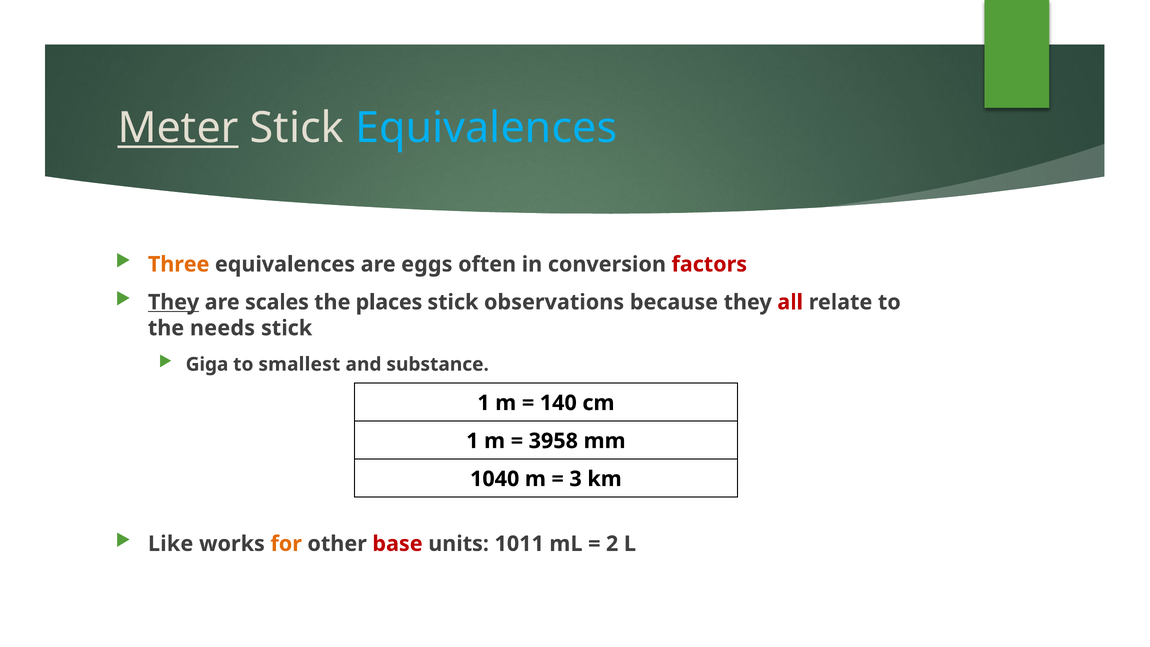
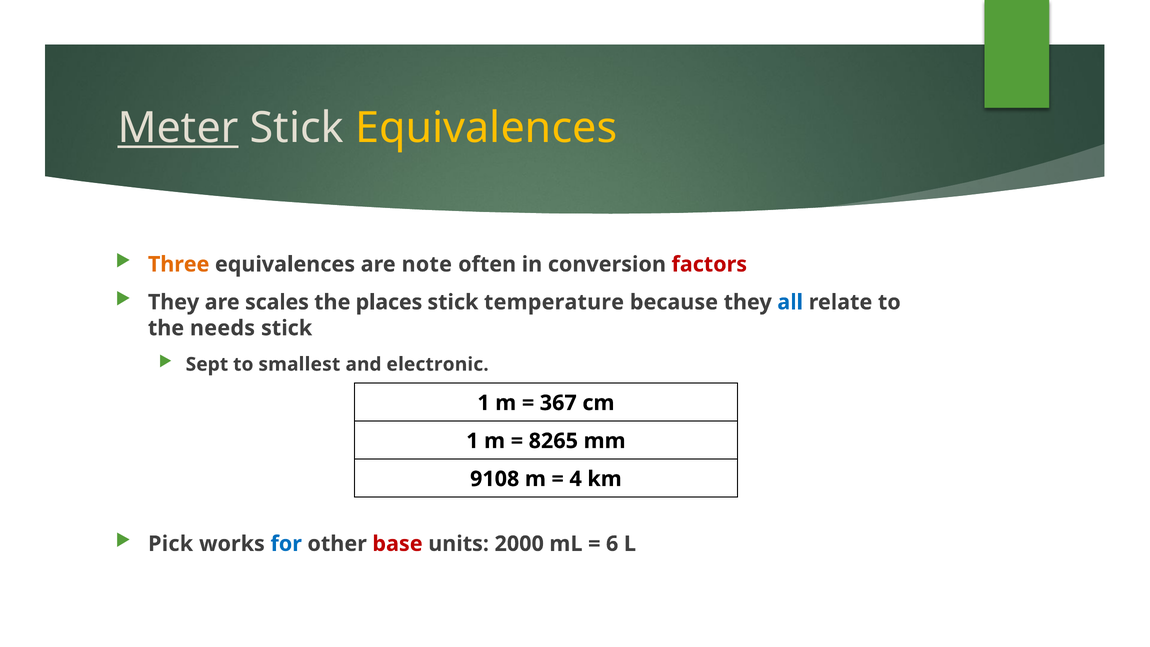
Equivalences colour: light blue -> yellow (486, 128)
eggs: eggs -> note (427, 264)
They underline: present -> none (174, 302)
observations: observations -> temperature (554, 302)
all colour: red -> blue (790, 302)
Giga: Giga -> Sept (207, 364)
substance: substance -> electronic (438, 364)
140: 140 -> 367 (558, 403)
3958: 3958 -> 8265 (553, 441)
1040: 1040 -> 9108 (495, 479)
3: 3 -> 4 (576, 479)
Like: Like -> Pick (171, 544)
for colour: orange -> blue (286, 544)
1011: 1011 -> 2000 (519, 544)
2: 2 -> 6 (612, 544)
